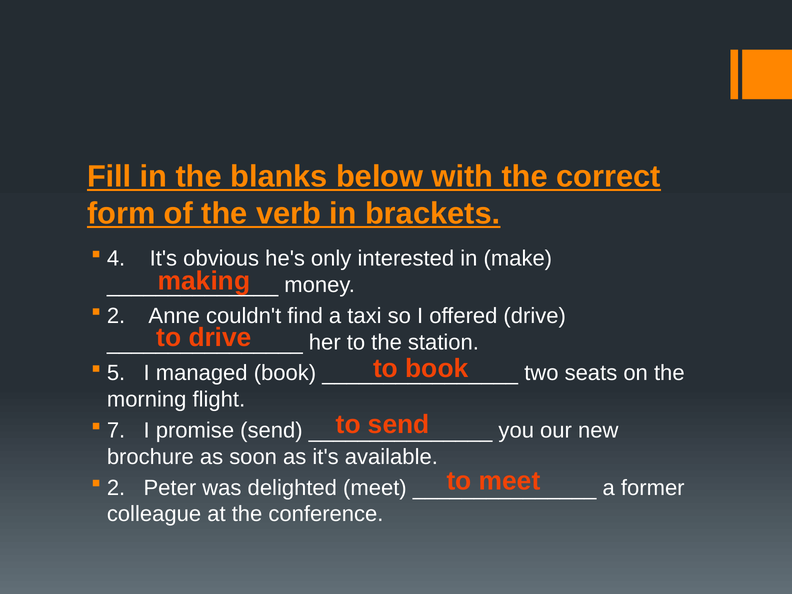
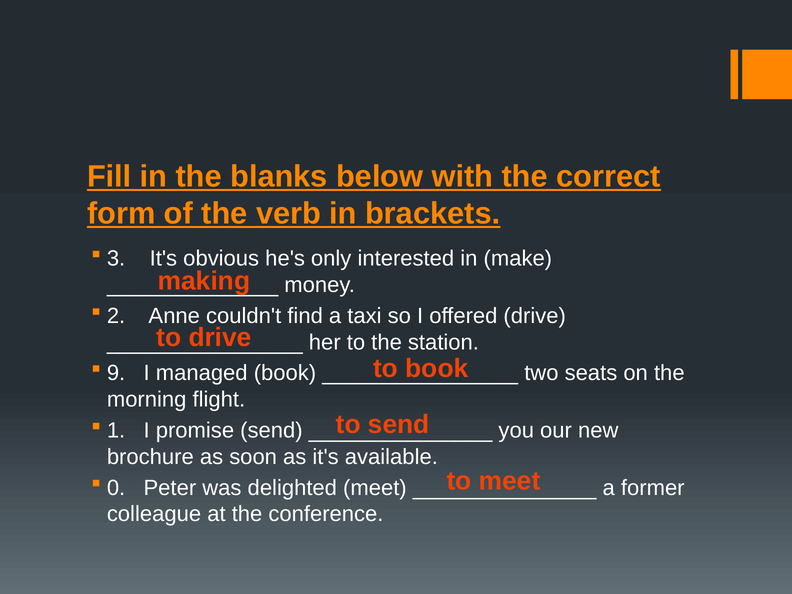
4: 4 -> 3 (116, 259)
5: 5 -> 9 (116, 373)
7: 7 -> 1 (116, 430)
2: 2 -> 0 (116, 488)
